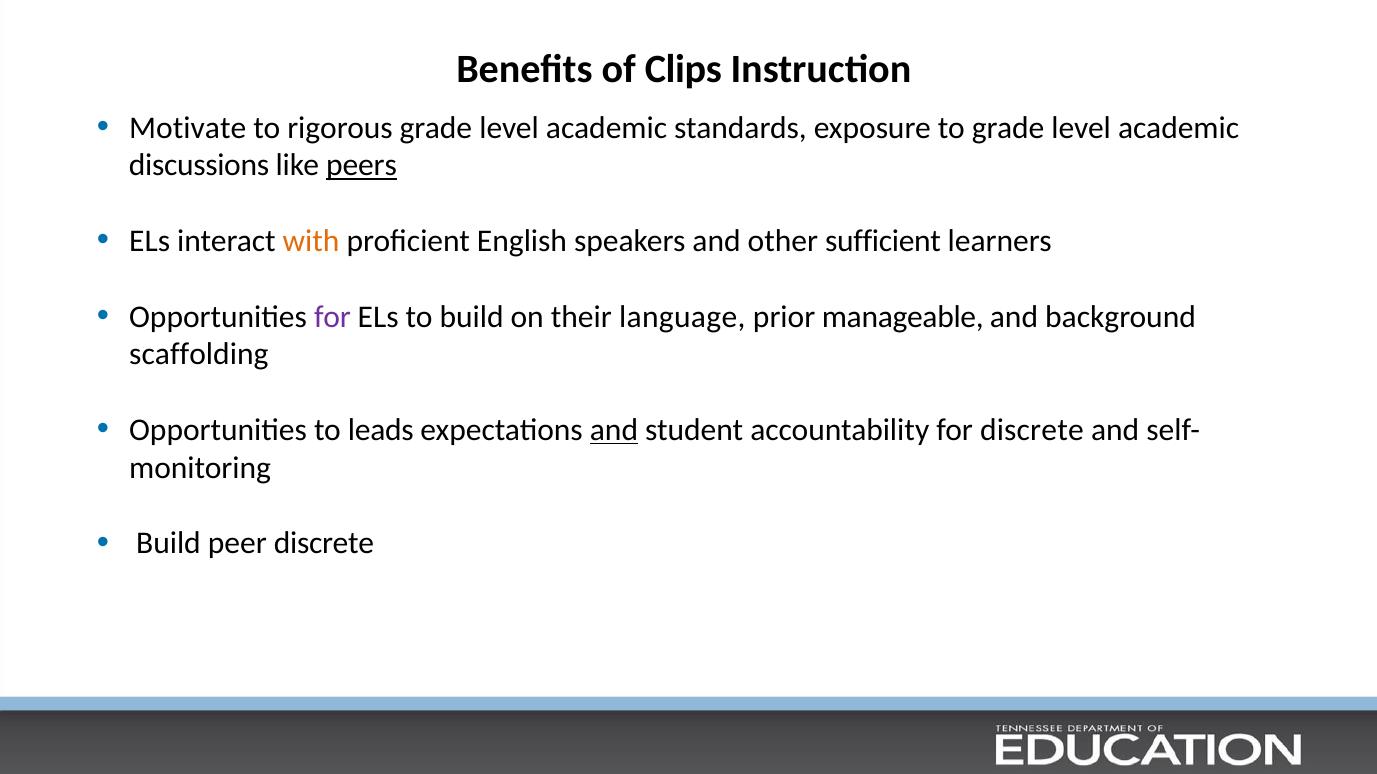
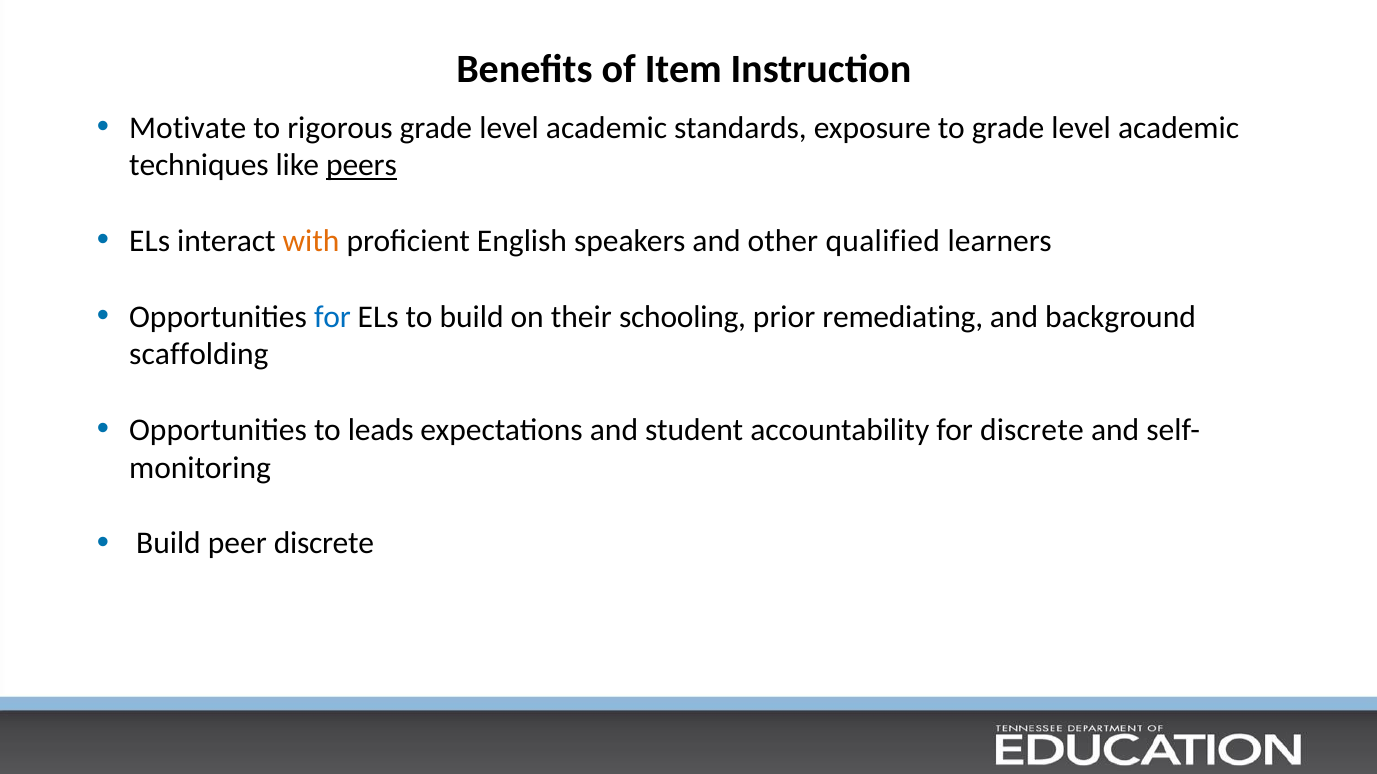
Clips: Clips -> Item (683, 69)
discussions: discussions -> techniques (199, 166)
sufficient: sufficient -> qualified (883, 241)
for colour: purple -> blue (332, 317)
language: language -> schooling (683, 317)
manageable: manageable -> remediating (903, 317)
and underline: present -> none (614, 430)
